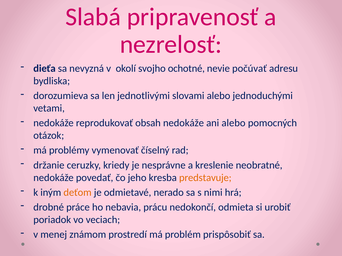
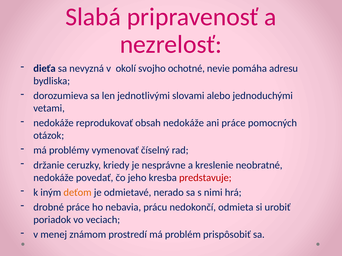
počúvať: počúvať -> pomáha (250, 69)
ani alebo: alebo -> práce (234, 123)
predstavuje colour: orange -> red (205, 178)
